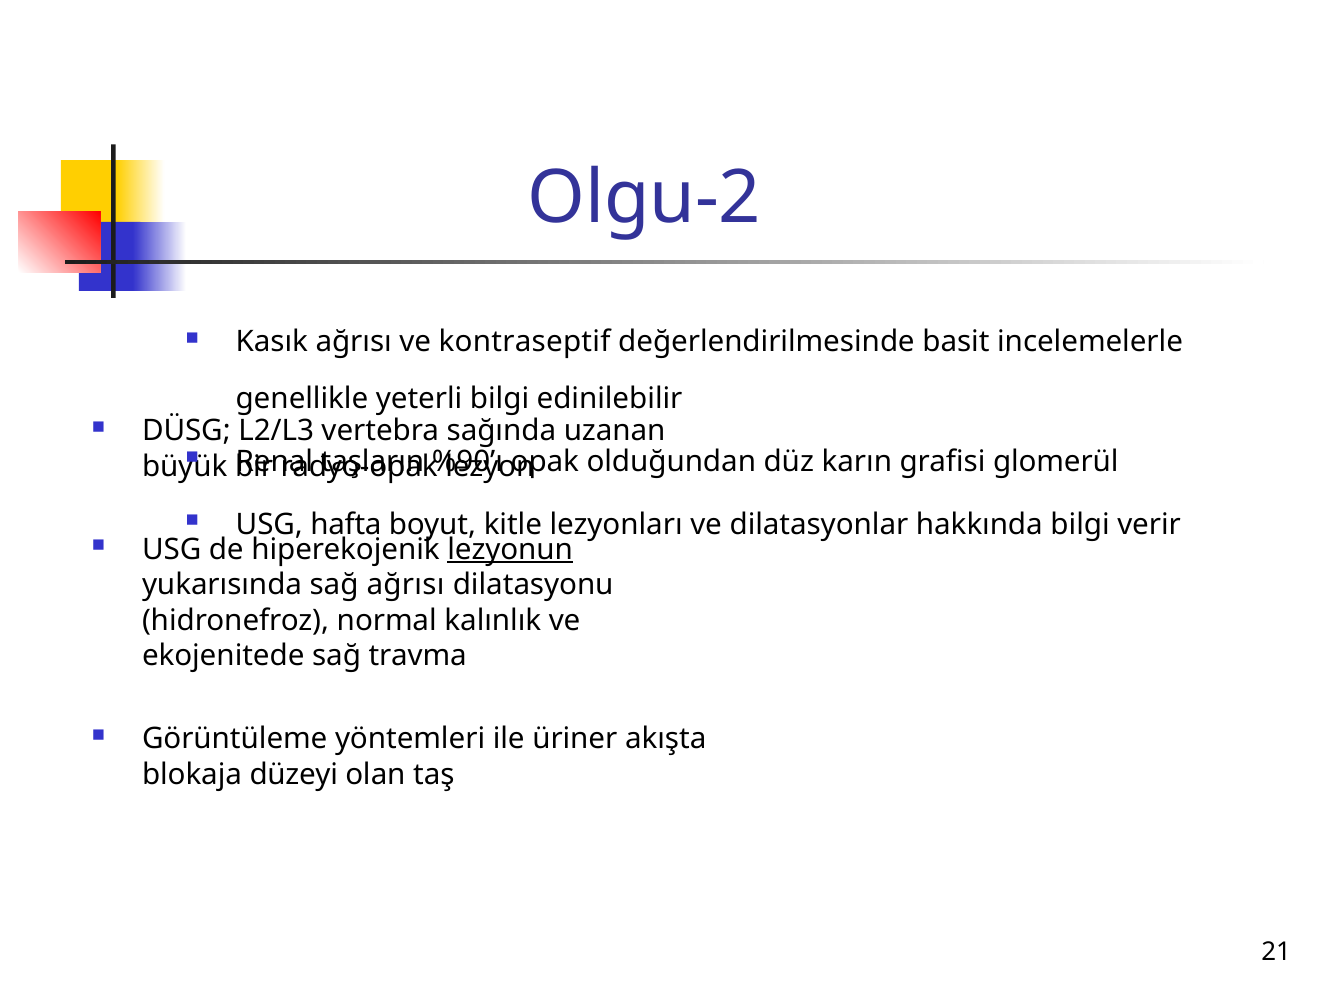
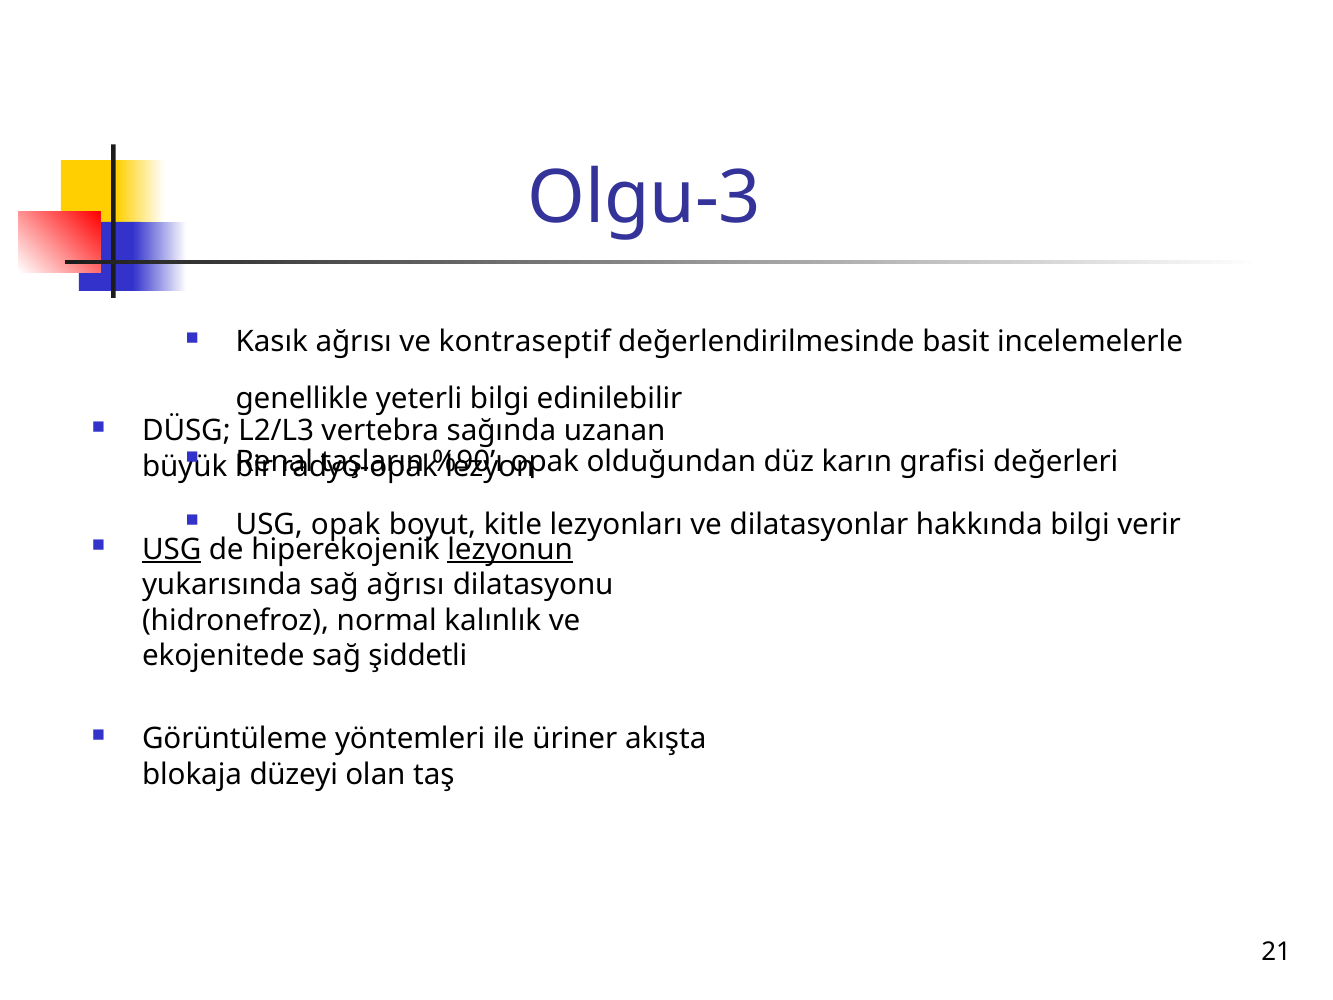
Olgu-2: Olgu-2 -> Olgu-3 (644, 198)
glomerül: glomerül -> değerleri (1056, 462)
USG hafta: hafta -> opak (346, 524)
USG underline: none -> present (172, 549)
travma: travma -> şiddetli (418, 656)
